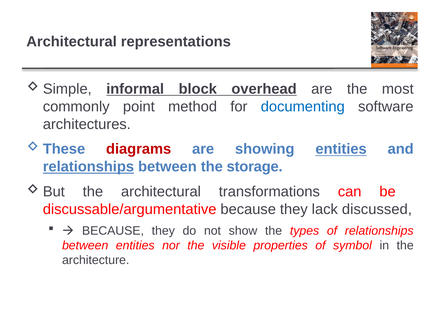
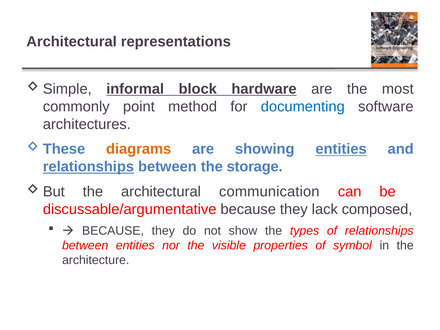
overhead: overhead -> hardware (264, 89)
diagrams colour: red -> orange (139, 149)
transformations: transformations -> communication (269, 192)
discussed: discussed -> composed (377, 209)
